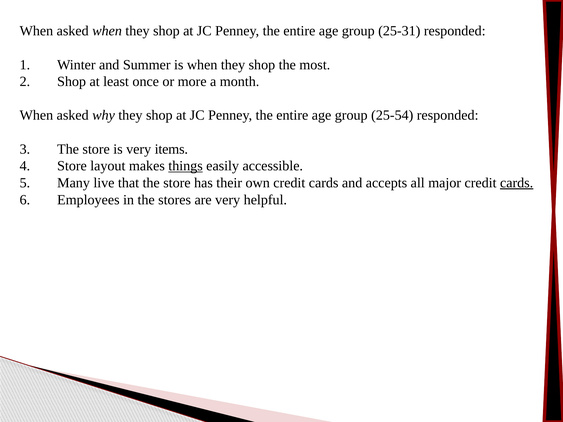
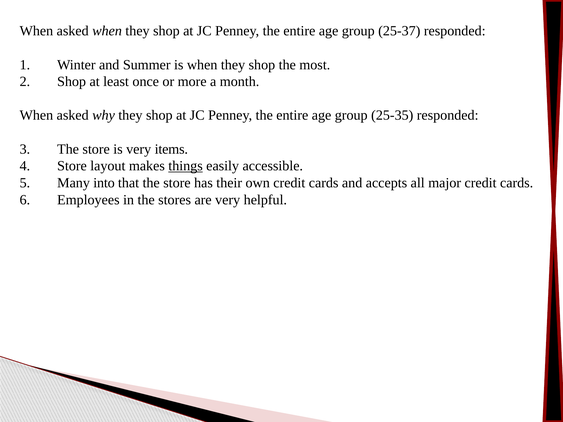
25-31: 25-31 -> 25-37 (399, 31)
25-54: 25-54 -> 25-35 (392, 115)
live: live -> into (104, 183)
cards underline: present -> none (517, 183)
